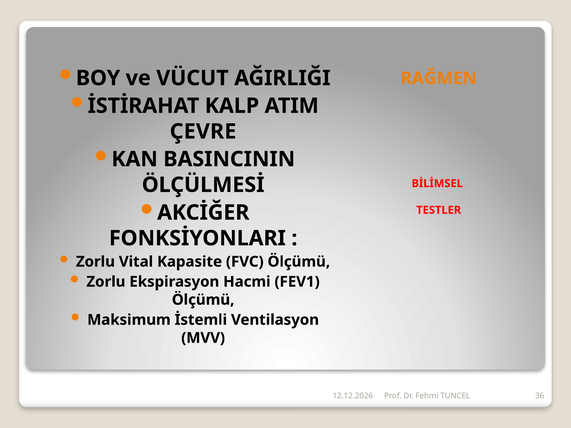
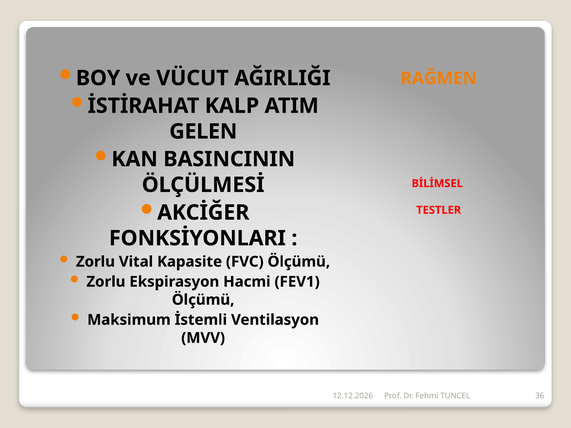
ÇEVRE: ÇEVRE -> GELEN (203, 132)
